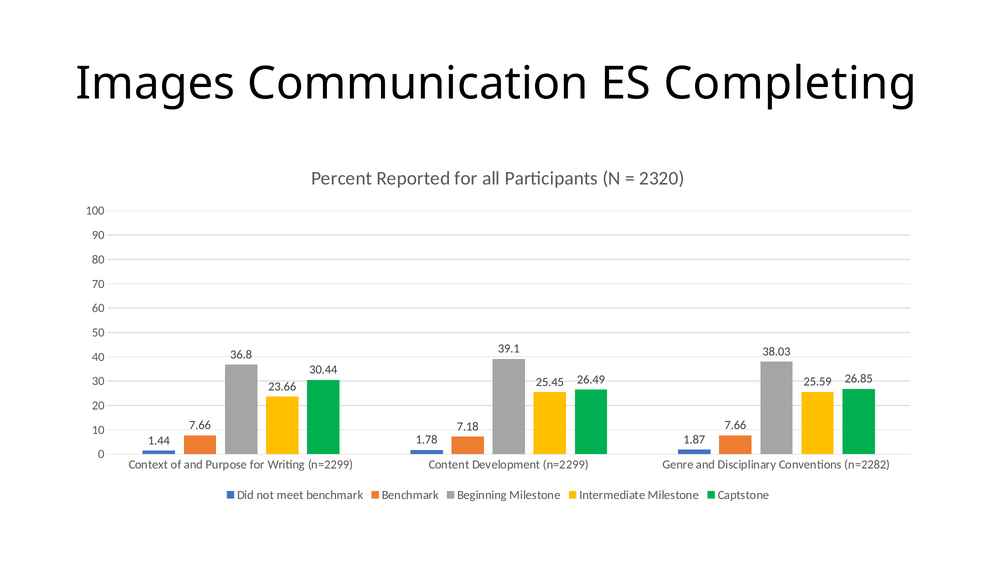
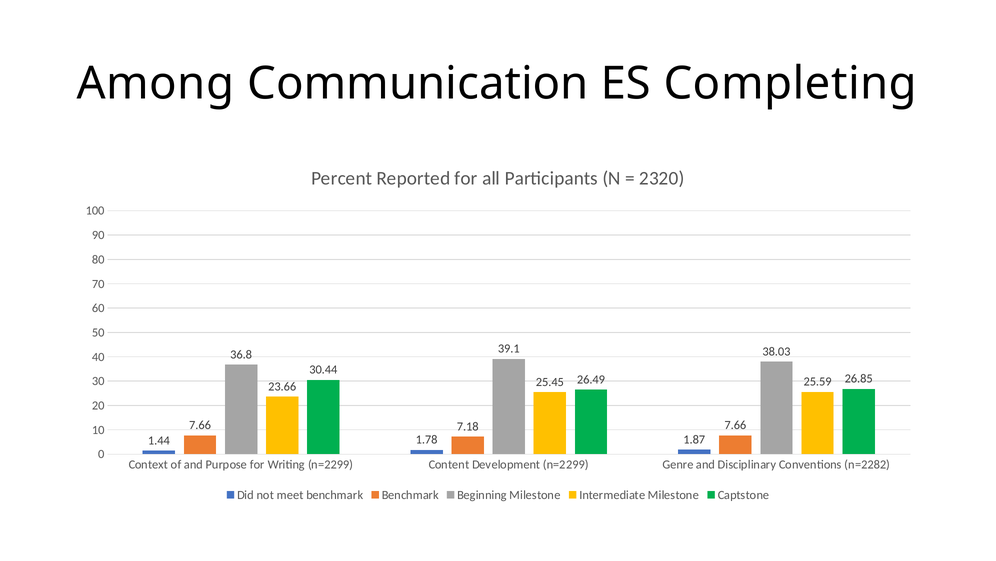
Images: Images -> Among (155, 84)
